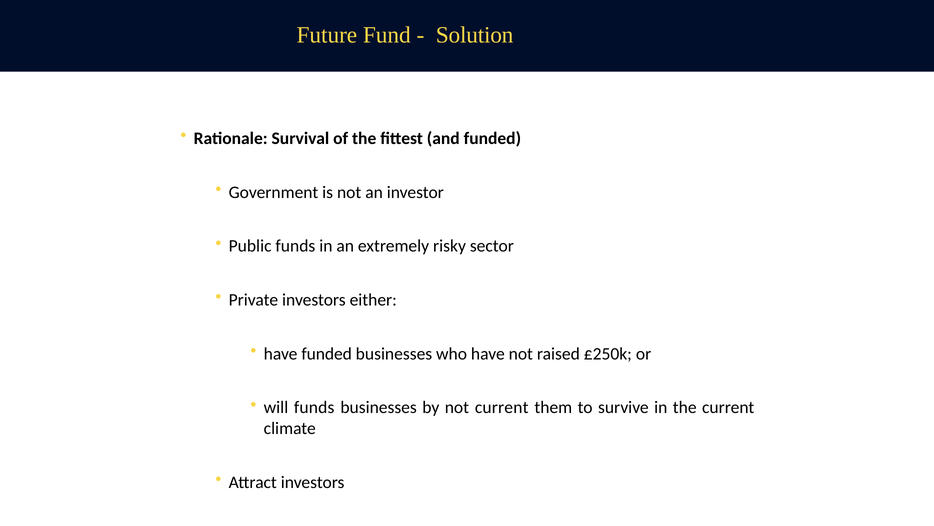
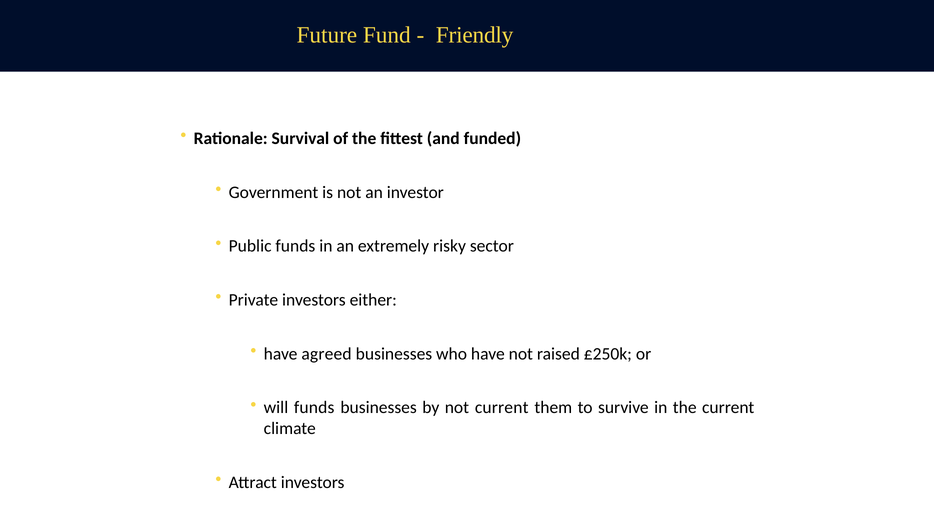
Solution: Solution -> Friendly (475, 35)
have funded: funded -> agreed (327, 353)
